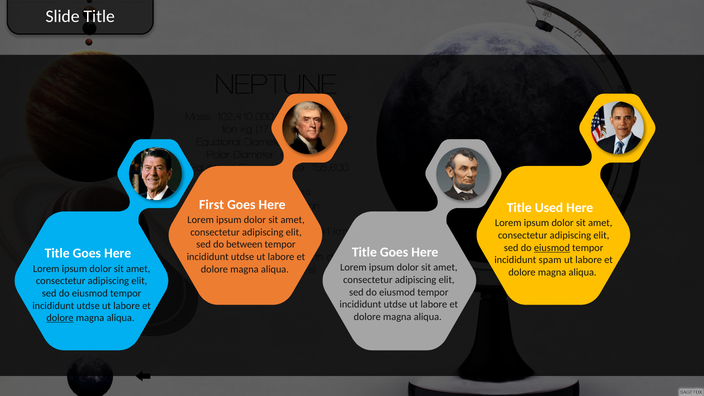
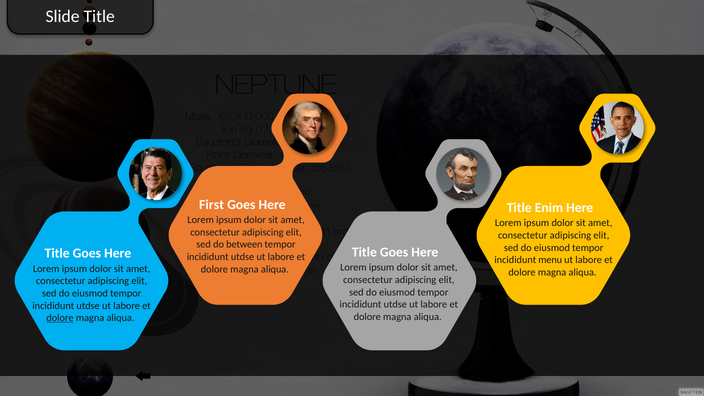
Used: Used -> Enim (549, 208)
eiusmod underline: present -> none (552, 248)
spam: spam -> menu (550, 260)
